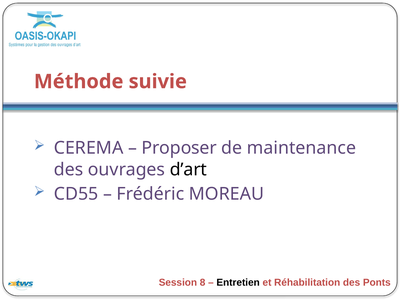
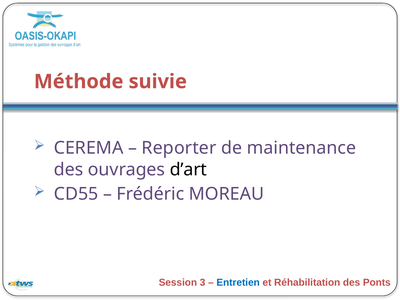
Proposer: Proposer -> Reporter (179, 148)
8: 8 -> 3 (203, 282)
Entretien colour: black -> blue (238, 282)
